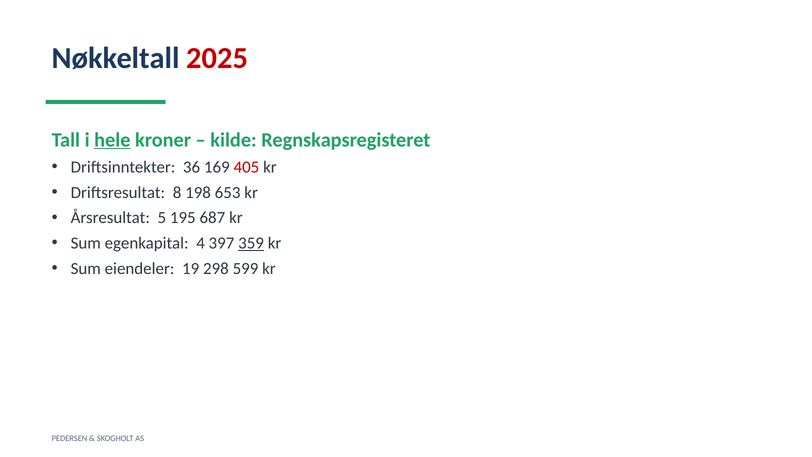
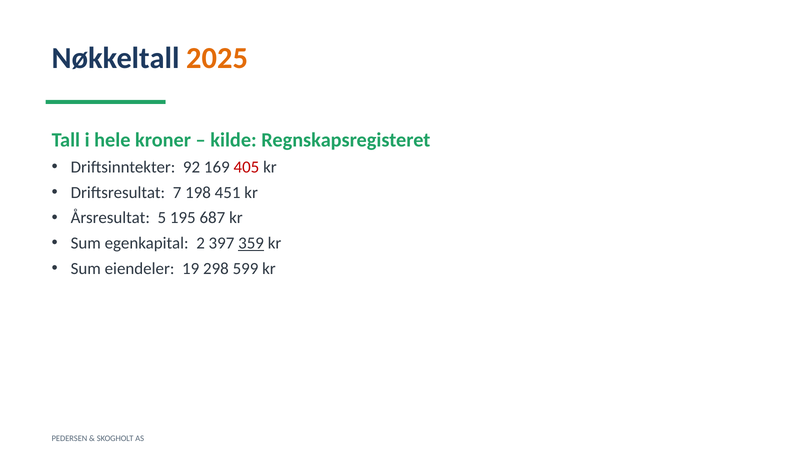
2025 colour: red -> orange (217, 58)
hele underline: present -> none (112, 140)
36: 36 -> 92 (192, 167)
8: 8 -> 7 (177, 192)
653: 653 -> 451 (228, 192)
4: 4 -> 2 (201, 243)
